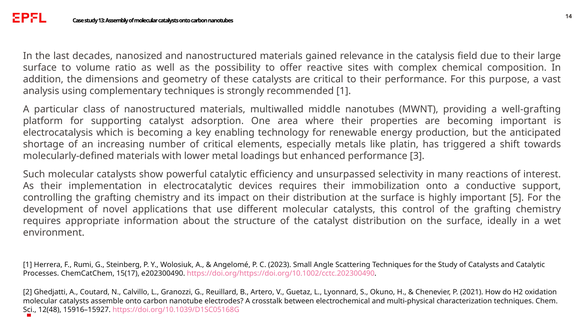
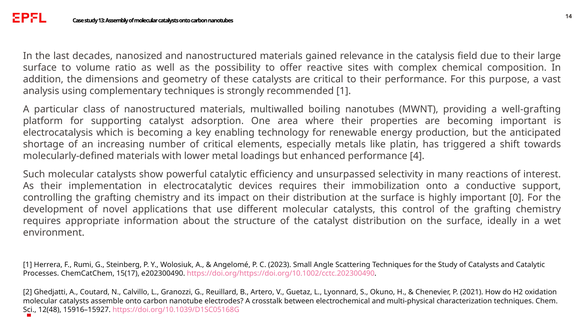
middle: middle -> boiling (324, 109)
3: 3 -> 4 (417, 156)
5: 5 -> 0 (517, 198)
